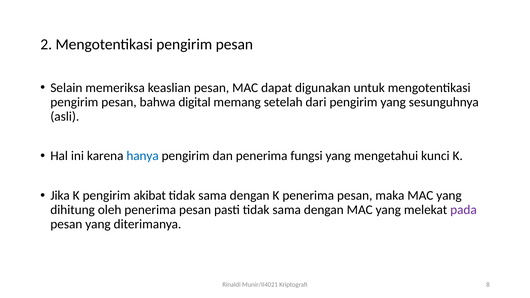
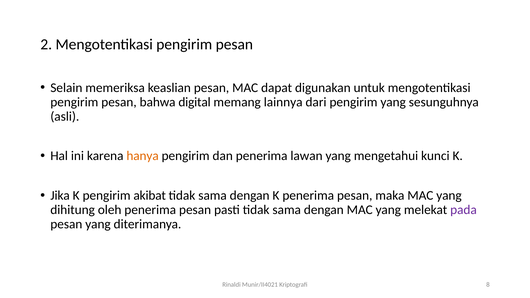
setelah: setelah -> lainnya (283, 102)
hanya colour: blue -> orange (143, 156)
fungsi: fungsi -> lawan (307, 156)
